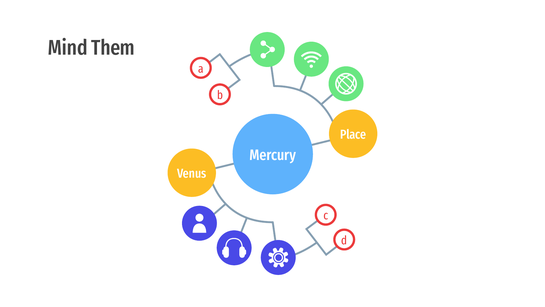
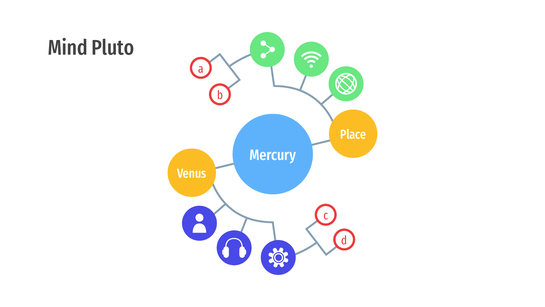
Them: Them -> Pluto (113, 48)
